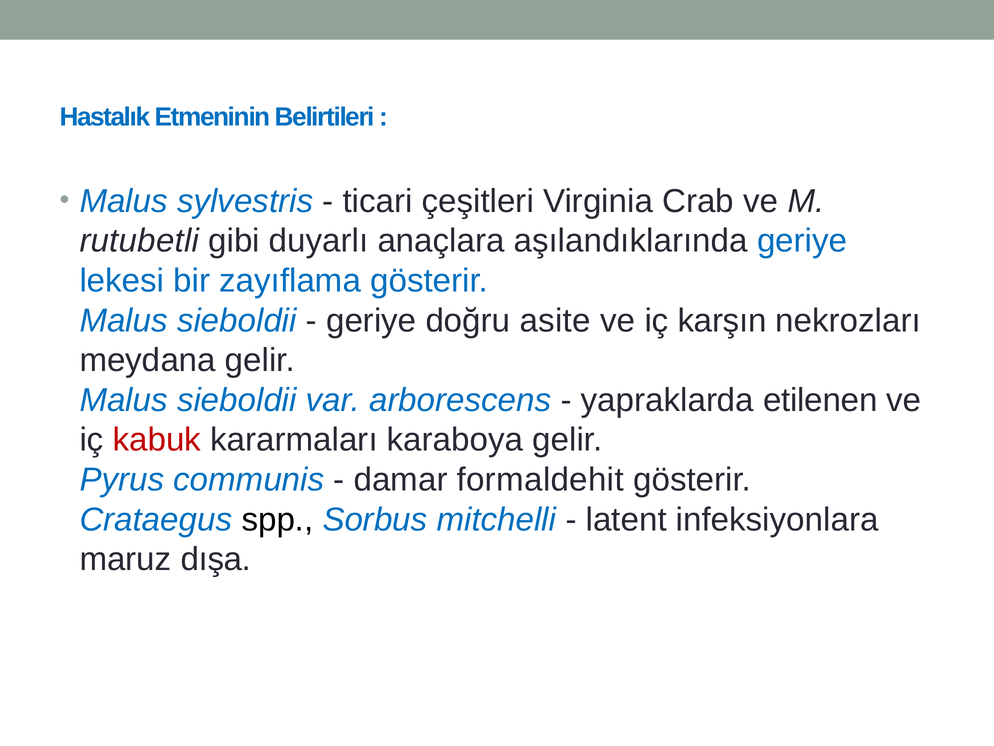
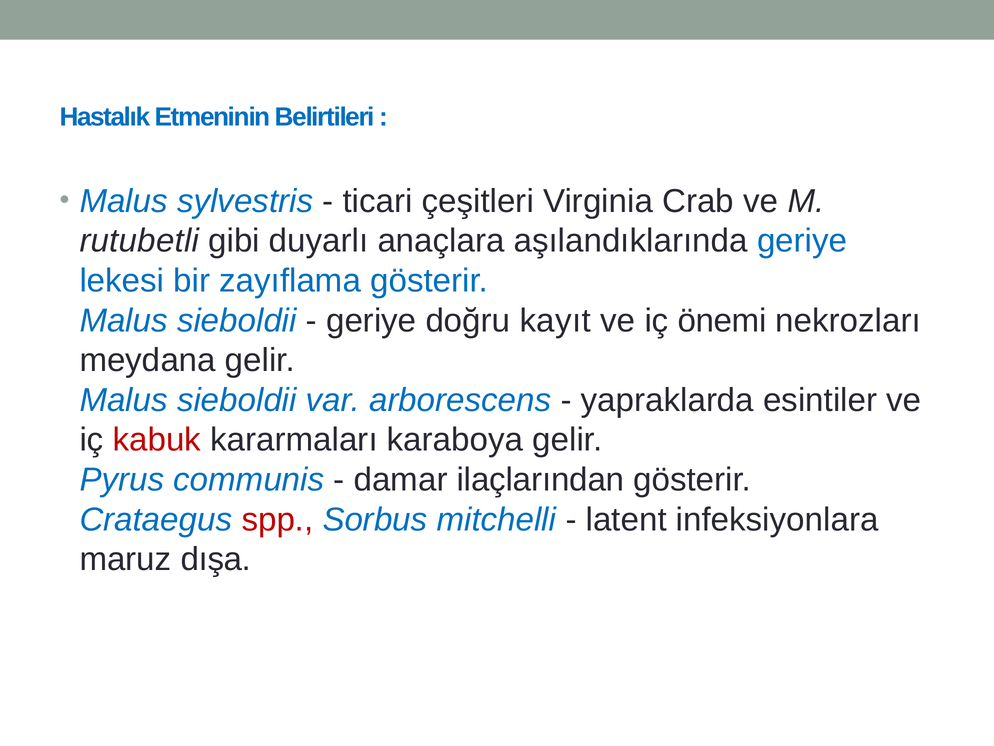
asite: asite -> kayıt (555, 320)
karşın: karşın -> önemi (722, 320)
etilenen: etilenen -> esintiler (820, 400)
formaldehit: formaldehit -> ilaçlarından (541, 479)
spp colour: black -> red (277, 519)
